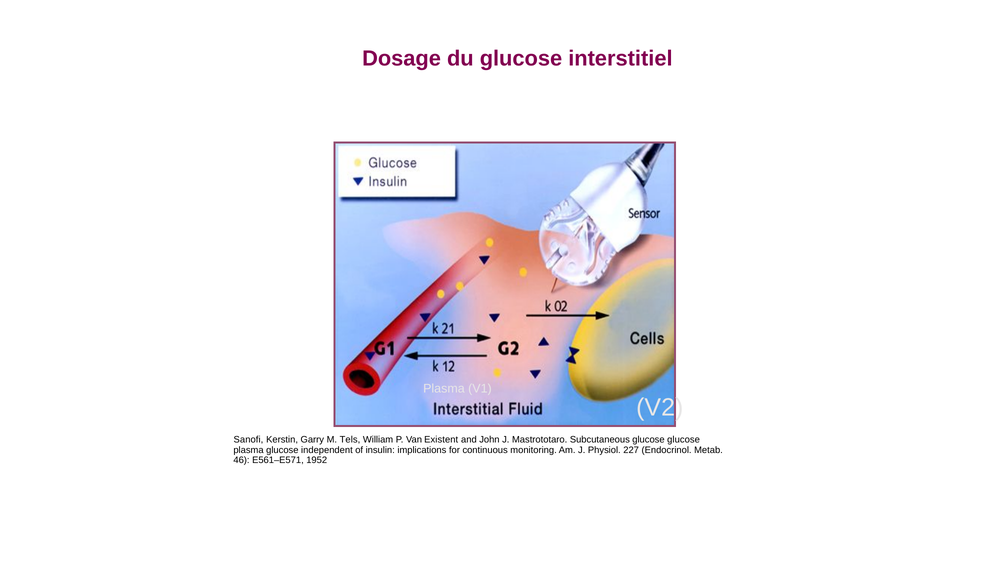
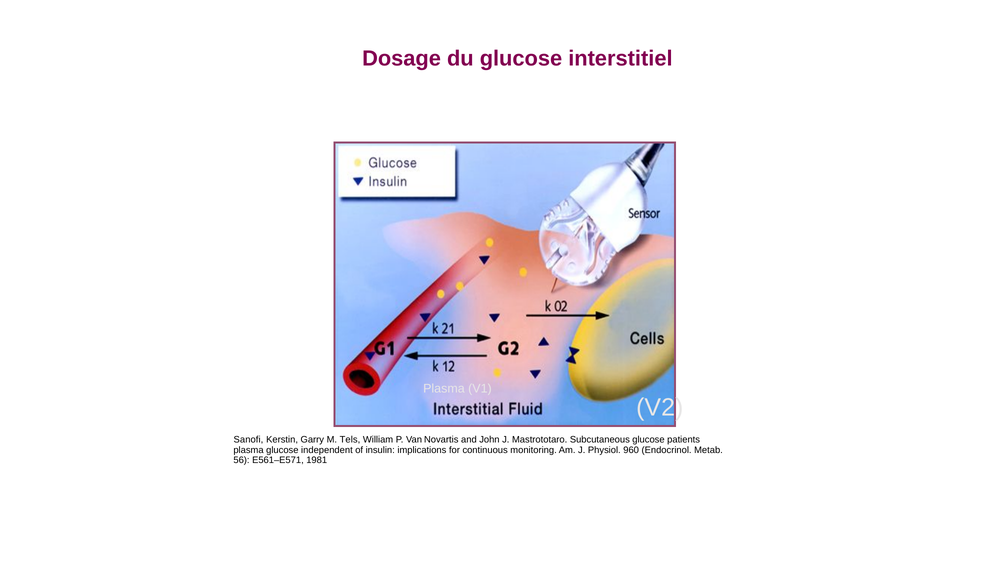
Existent: Existent -> Novartis (441, 440)
glucose glucose: glucose -> patients (684, 440)
227: 227 -> 960 (631, 450)
46: 46 -> 56 (242, 460)
1952: 1952 -> 1981 (317, 460)
